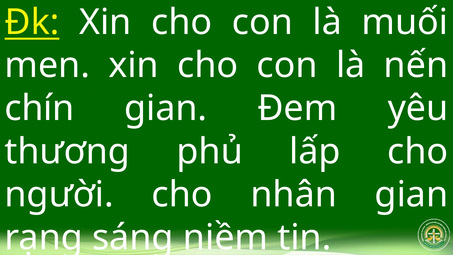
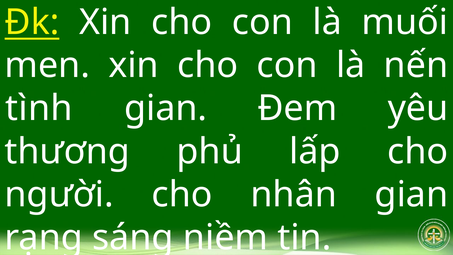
chín: chín -> tình (39, 108)
